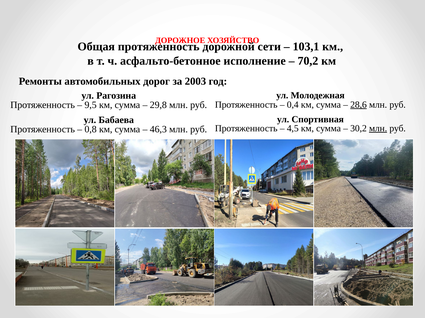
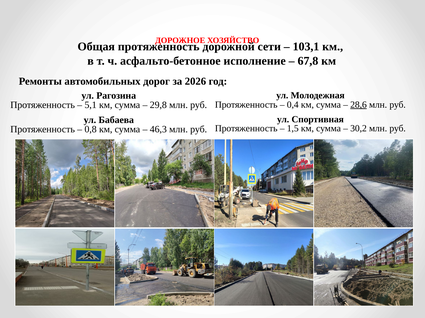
70,2: 70,2 -> 67,8 (308, 61)
2003: 2003 -> 2026 (195, 82)
9,5: 9,5 -> 5,1 (91, 105)
4,5: 4,5 -> 1,5 (293, 129)
млн underline: present -> none (378, 129)
